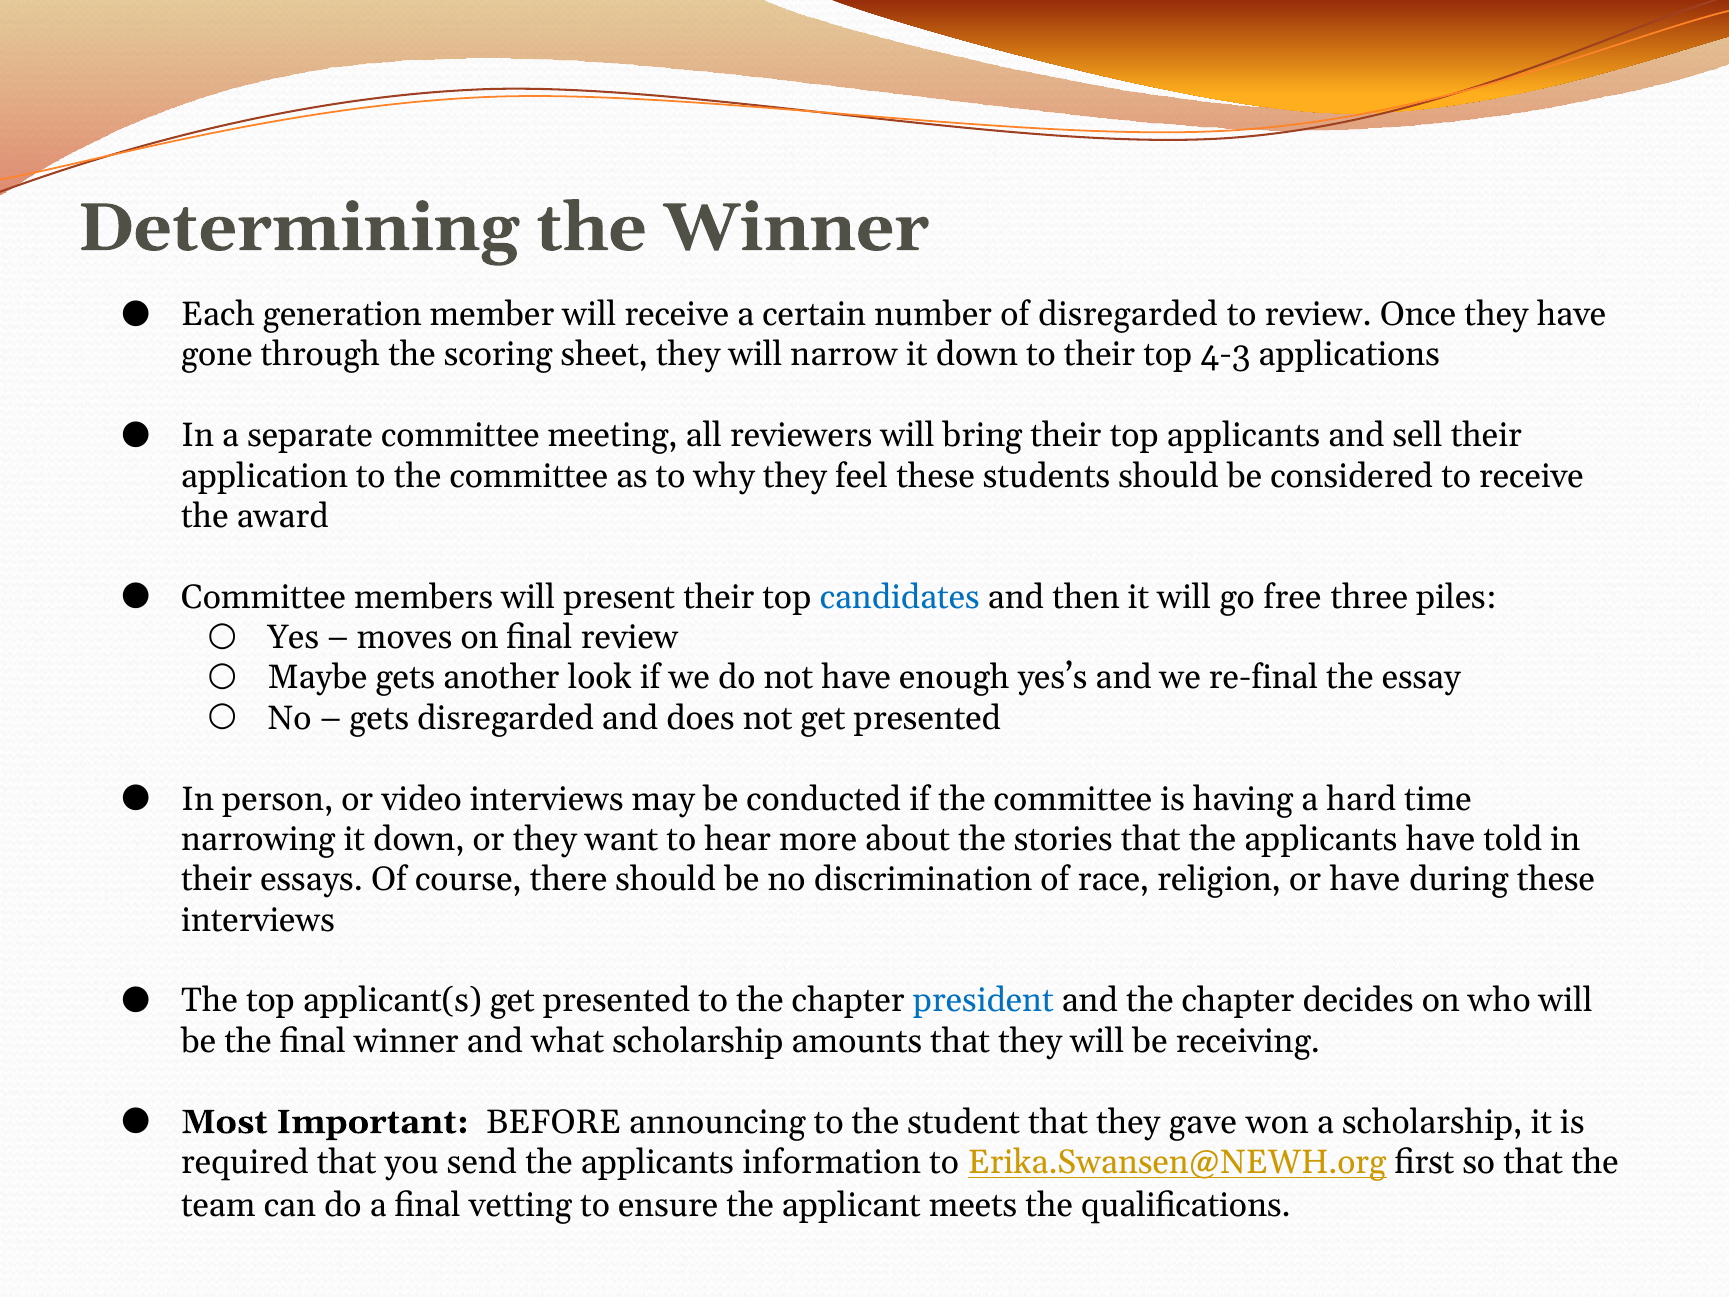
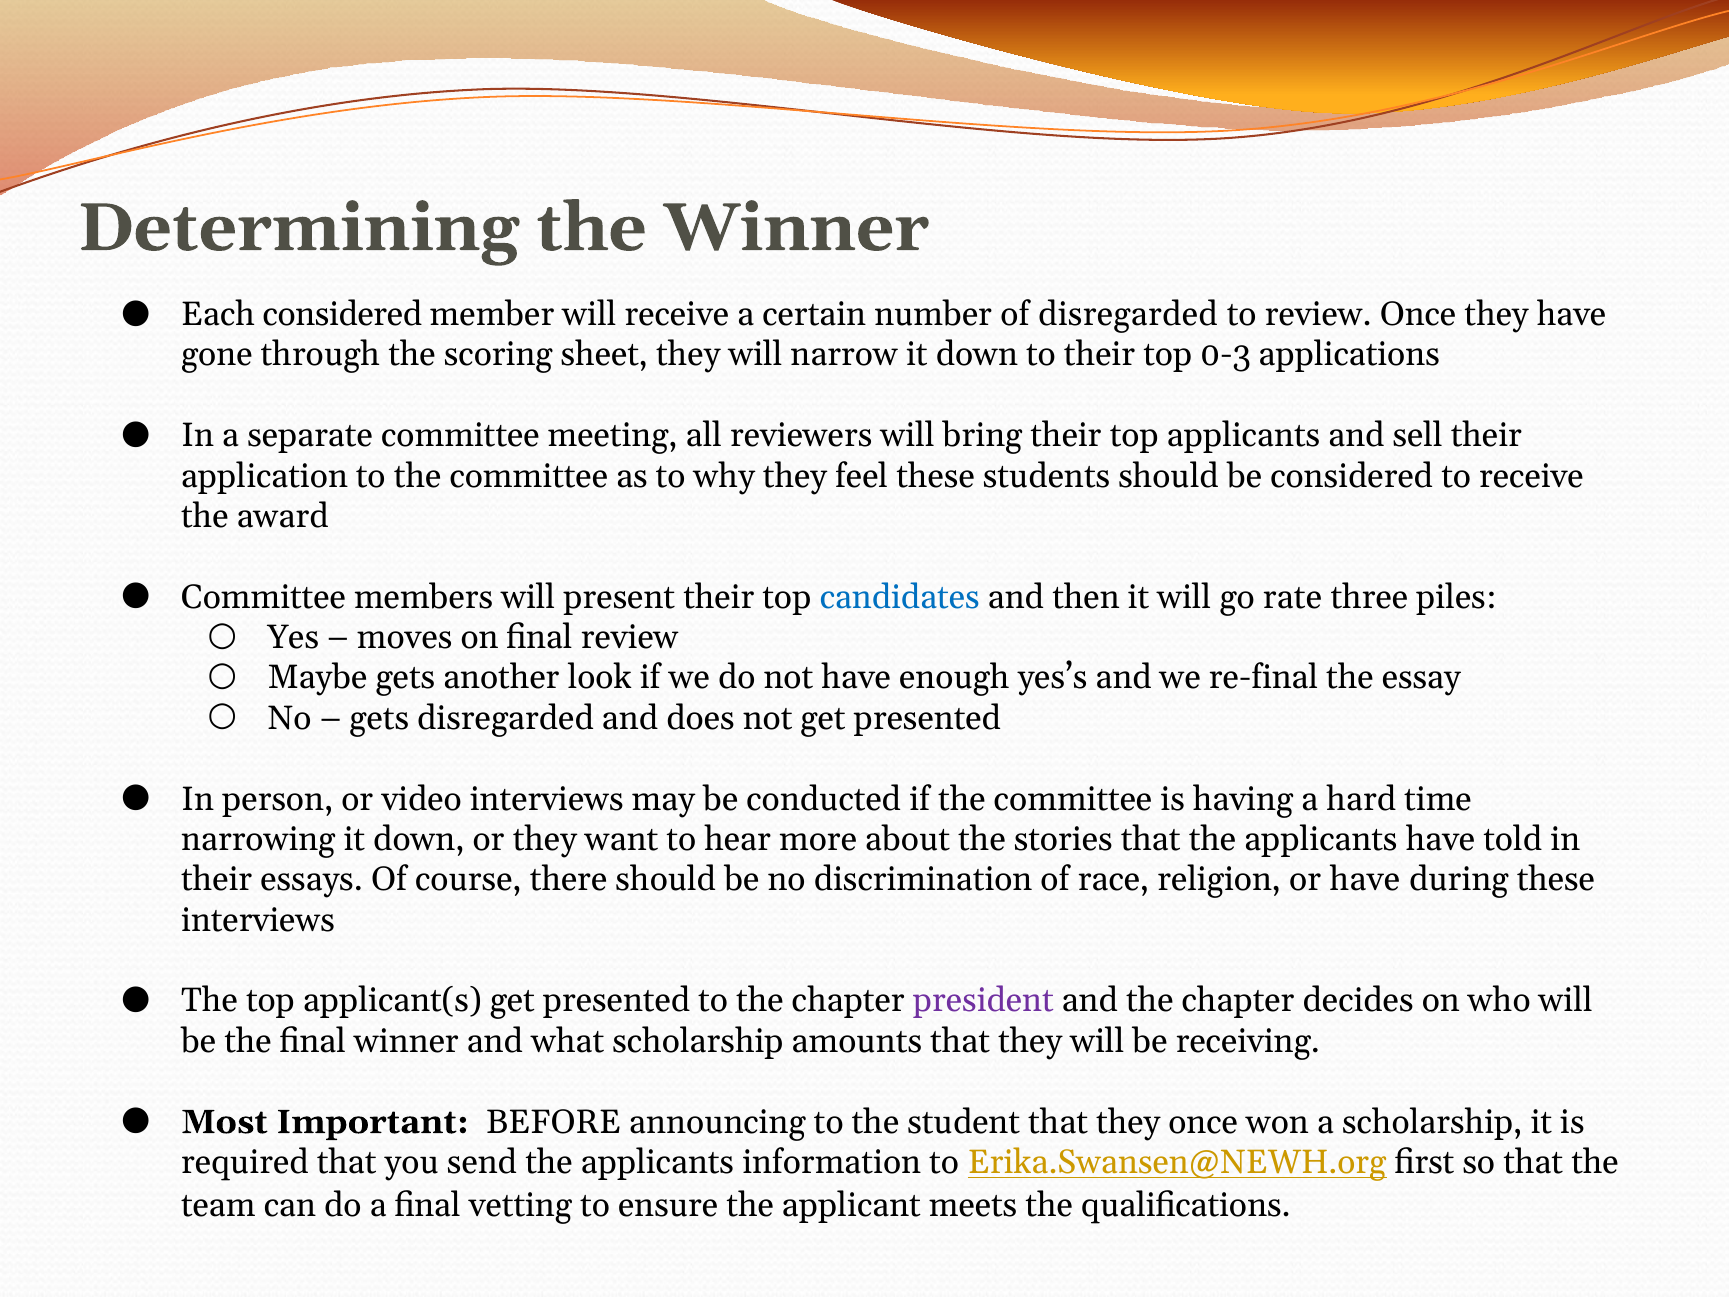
Each generation: generation -> considered (342, 314)
4-3: 4-3 -> 0-3 (1225, 355)
free: free -> rate (1292, 597)
president colour: blue -> purple (983, 1001)
they gave: gave -> once (1203, 1122)
